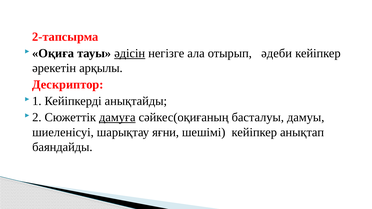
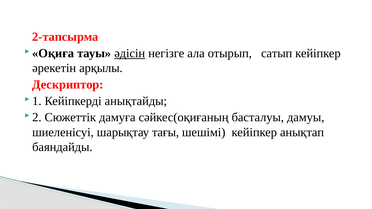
әдеби: әдеби -> сатып (277, 53)
дамуға underline: present -> none (117, 118)
яғни: яғни -> тағы (166, 132)
